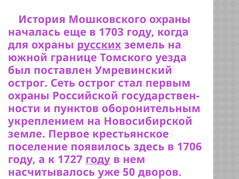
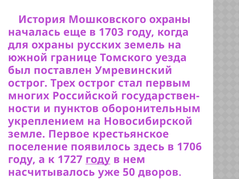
русских underline: present -> none (99, 45)
Сеть: Сеть -> Трех (63, 83)
охраны: охраны -> многих (29, 96)
